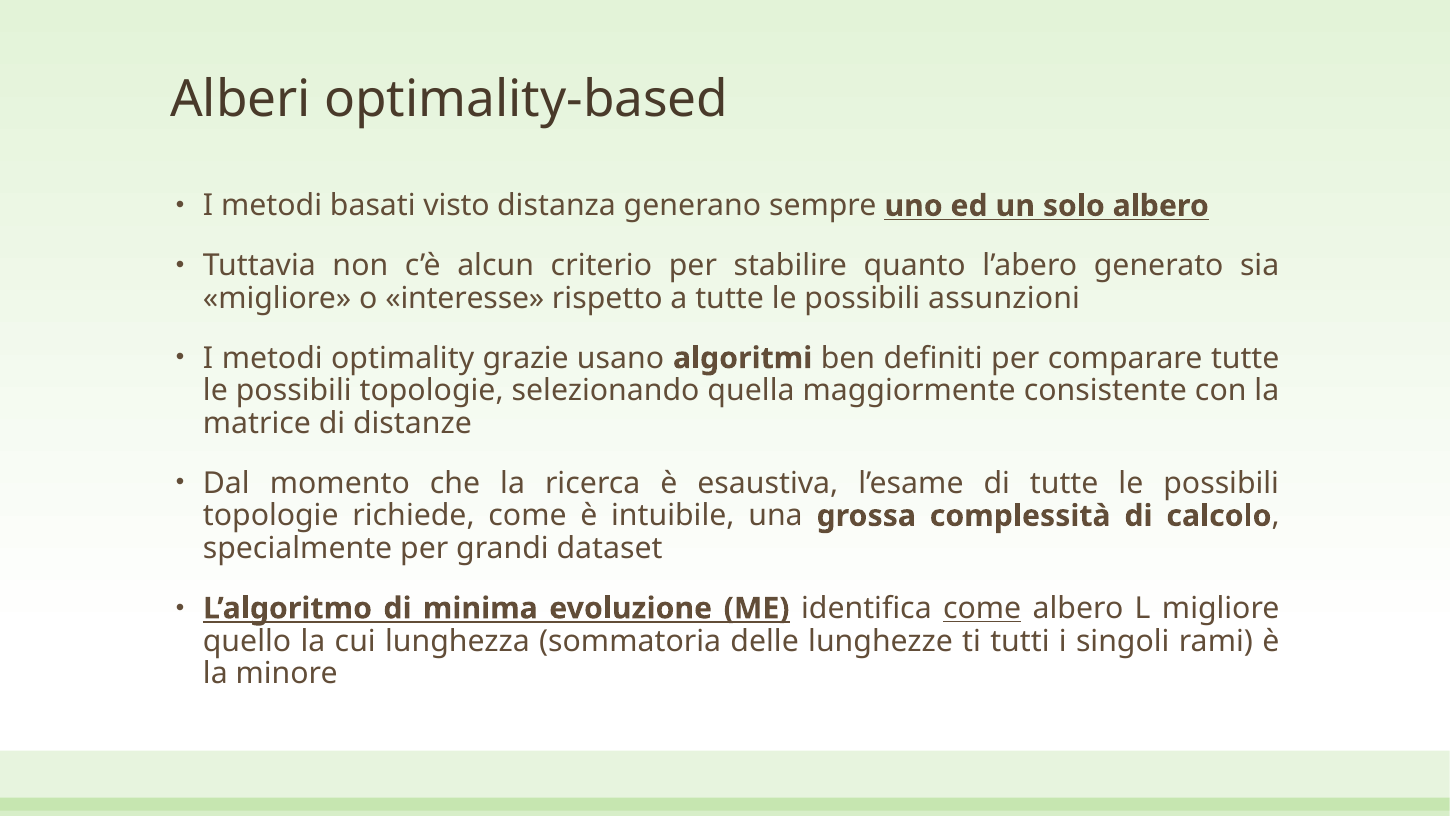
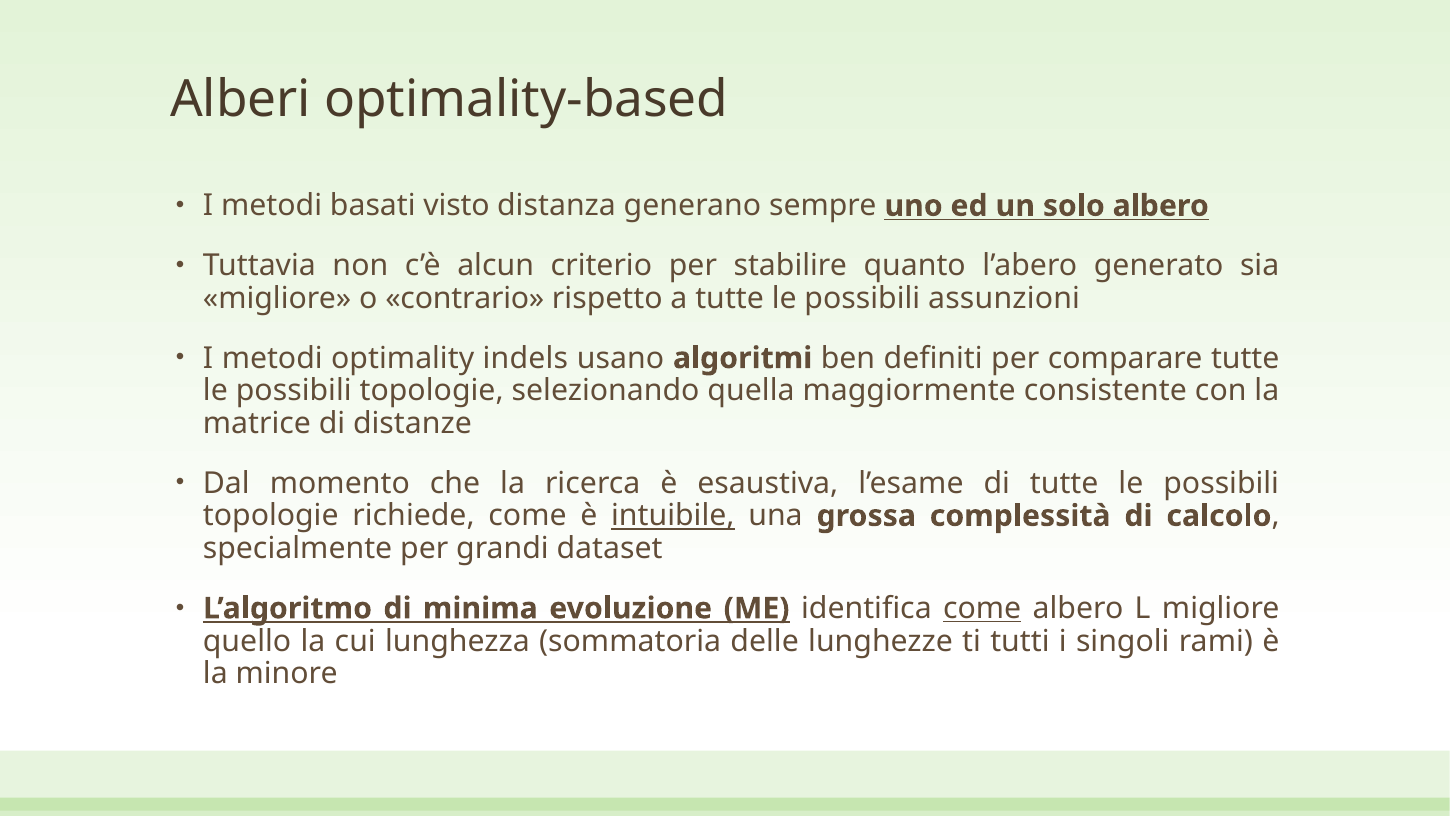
interesse: interesse -> contrario (465, 298)
grazie: grazie -> indels (525, 358)
intuibile underline: none -> present (673, 516)
